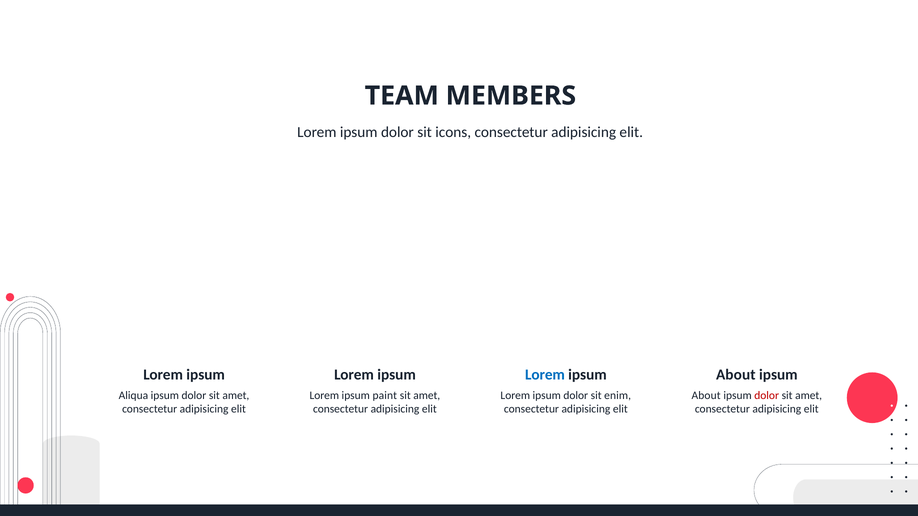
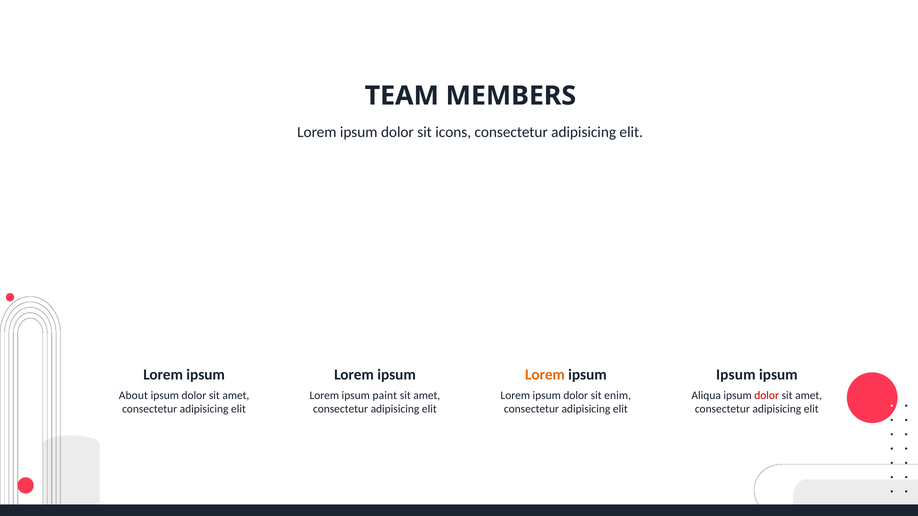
Lorem colour: blue -> orange (545, 375)
About: About -> Ipsum (736, 375)
Aliqua: Aliqua -> About (133, 396)
About: About -> Aliqua (706, 396)
